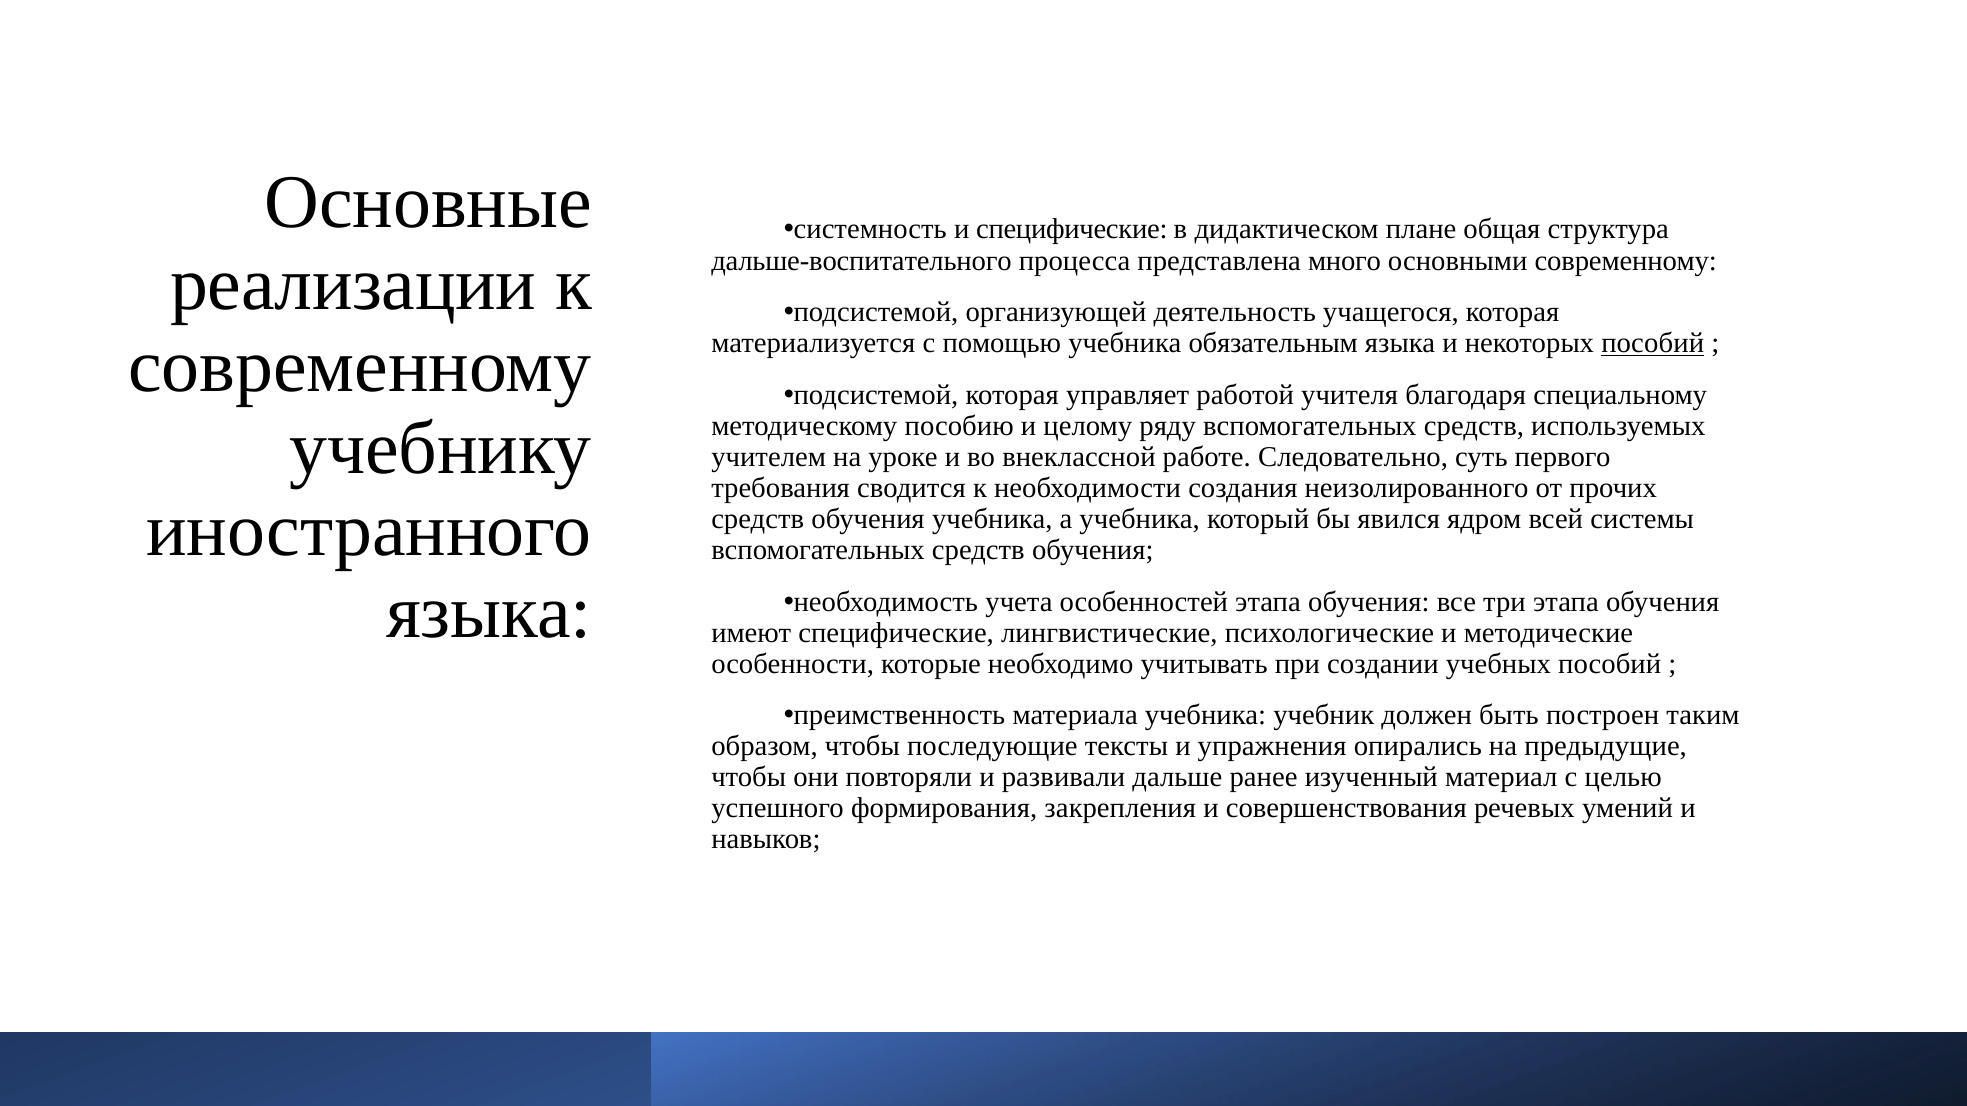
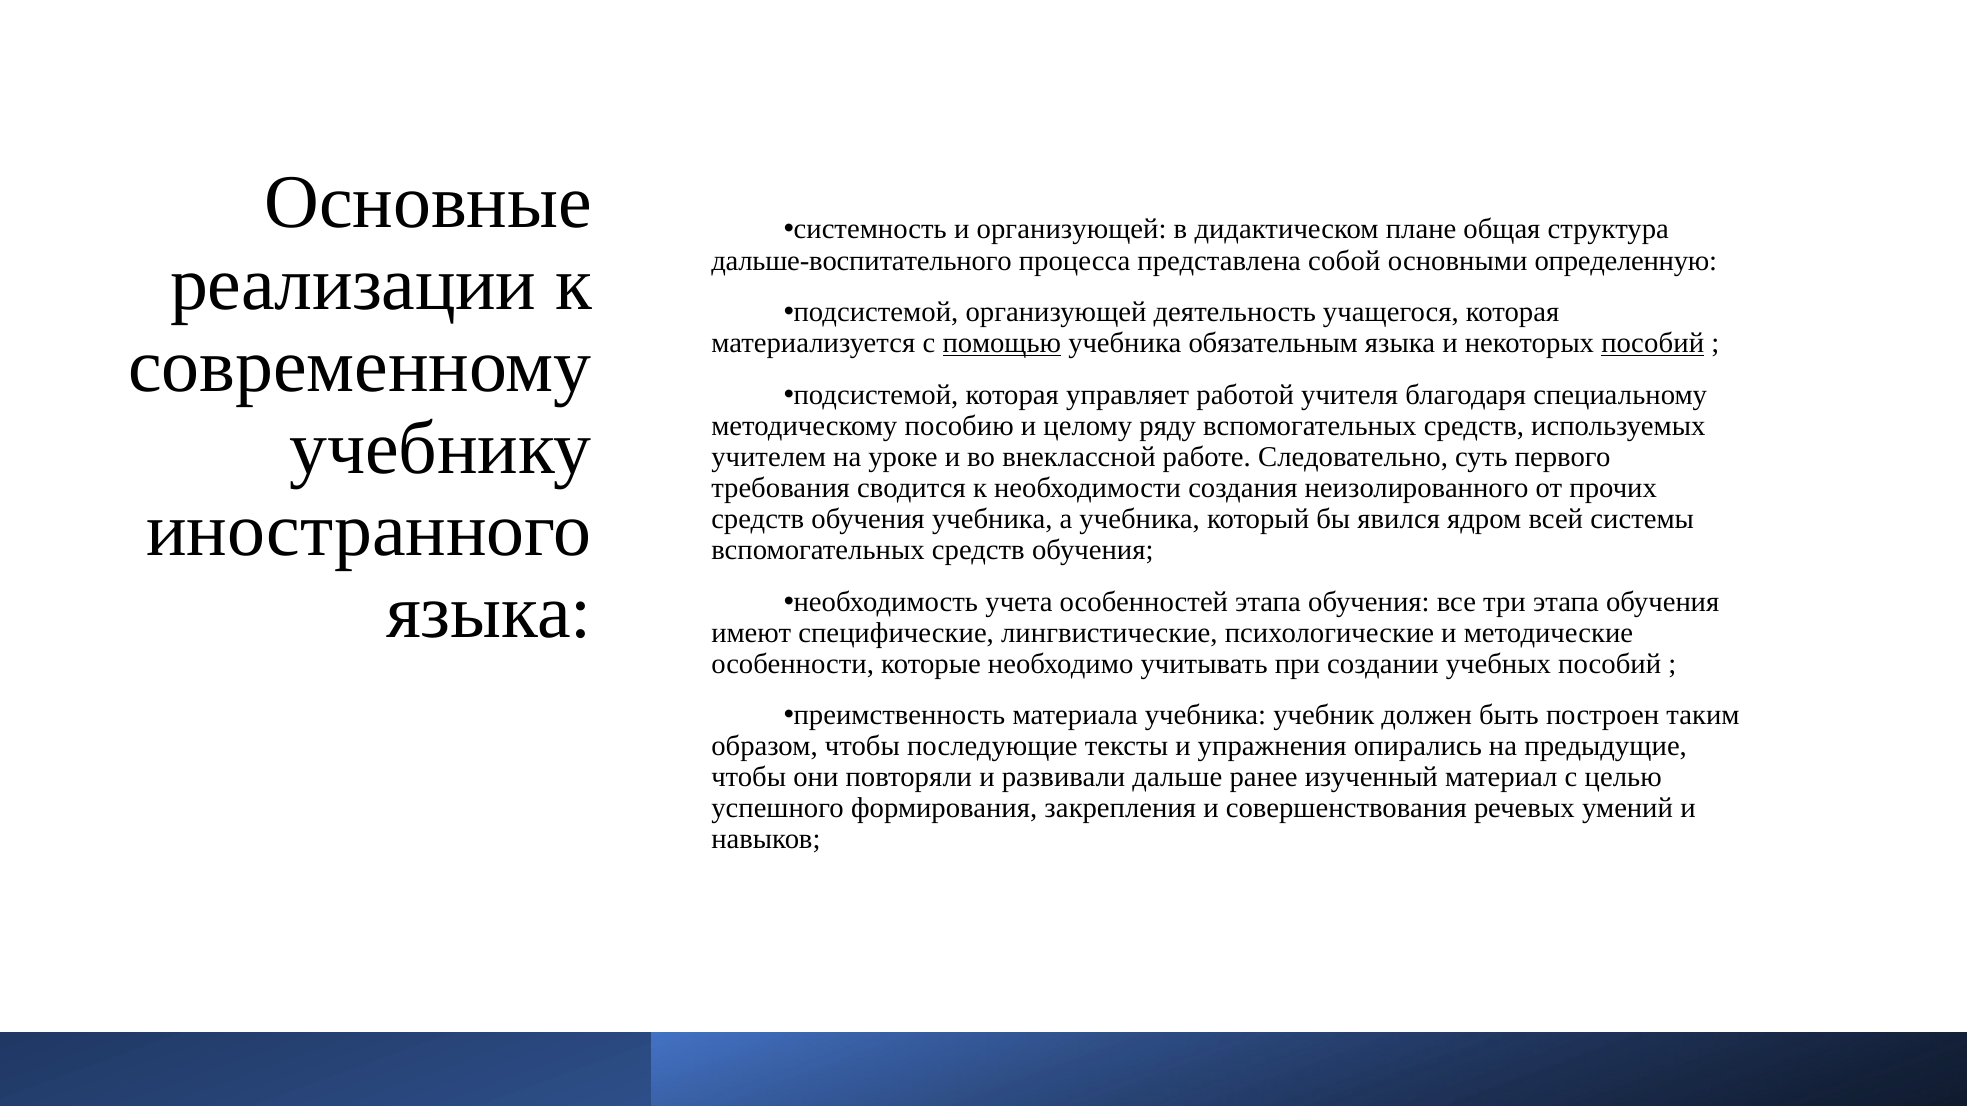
и специфические: специфические -> организующей (1072, 230)
много: много -> собой (1344, 261)
основными современному: современному -> определенную (1626, 261)
помощью underline: none -> present (1002, 343)
